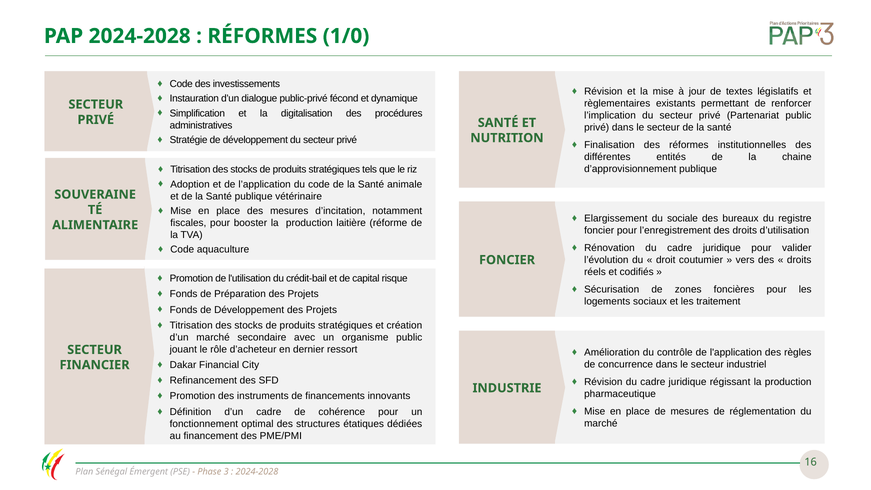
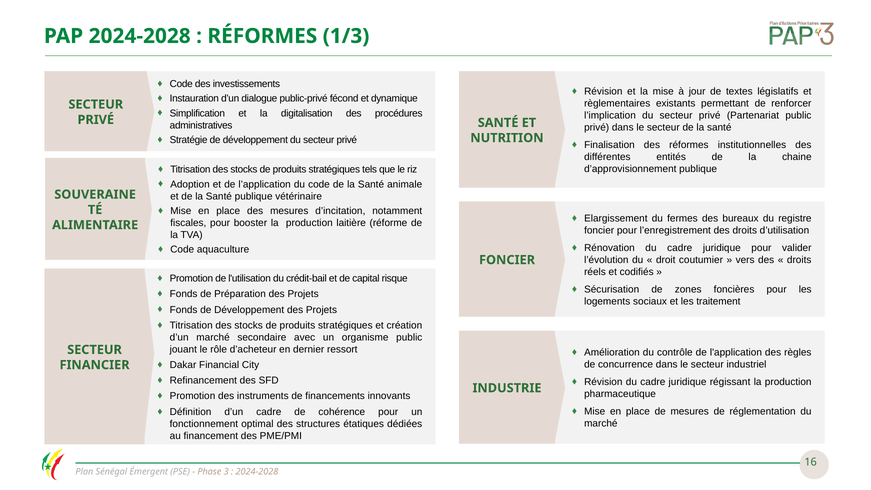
1/0: 1/0 -> 1/3 (346, 36)
sociale: sociale -> fermes (682, 218)
